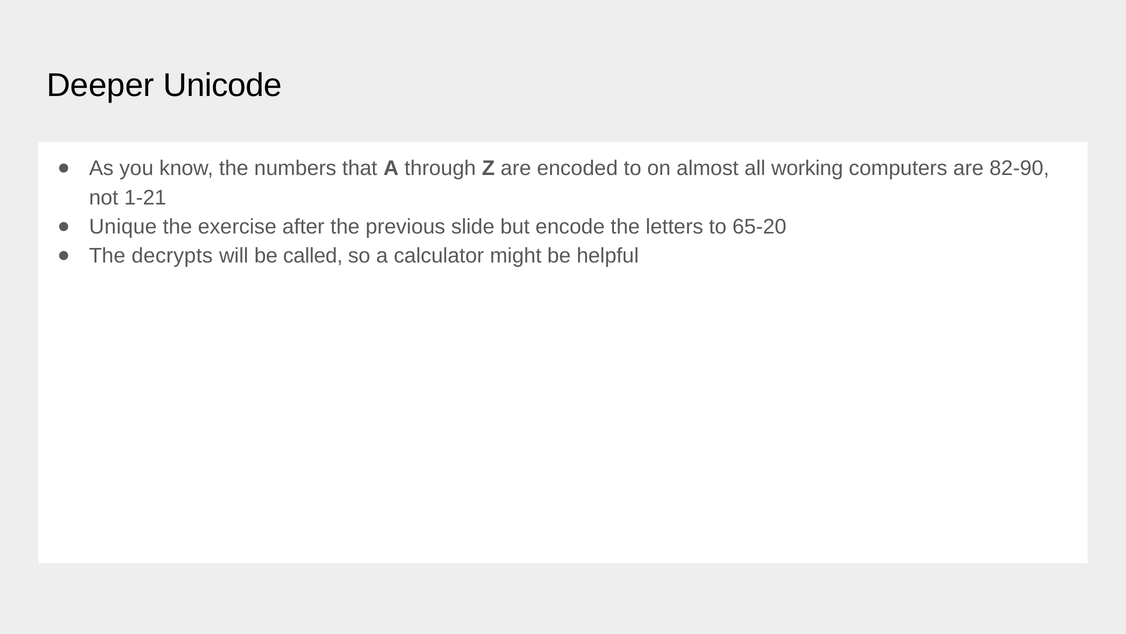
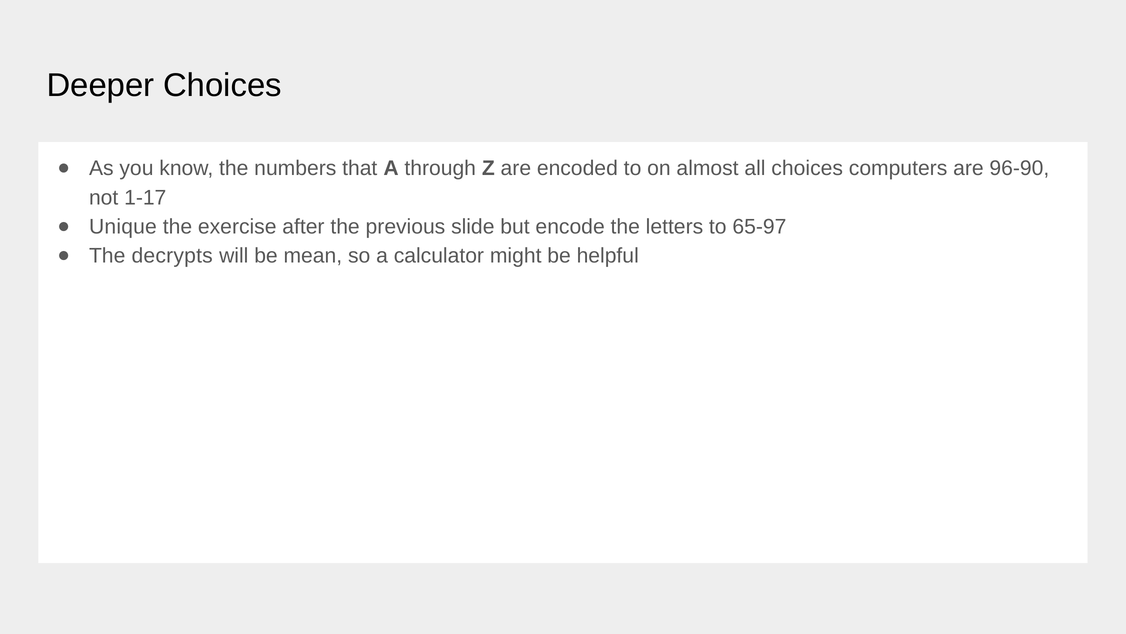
Deeper Unicode: Unicode -> Choices (223, 85)
all working: working -> choices (807, 168)
82-90: 82-90 -> 96-90 (1019, 168)
1-21: 1-21 -> 1-17 (145, 197)
65-20: 65-20 -> 65-97 (759, 227)
called: called -> mean (313, 256)
